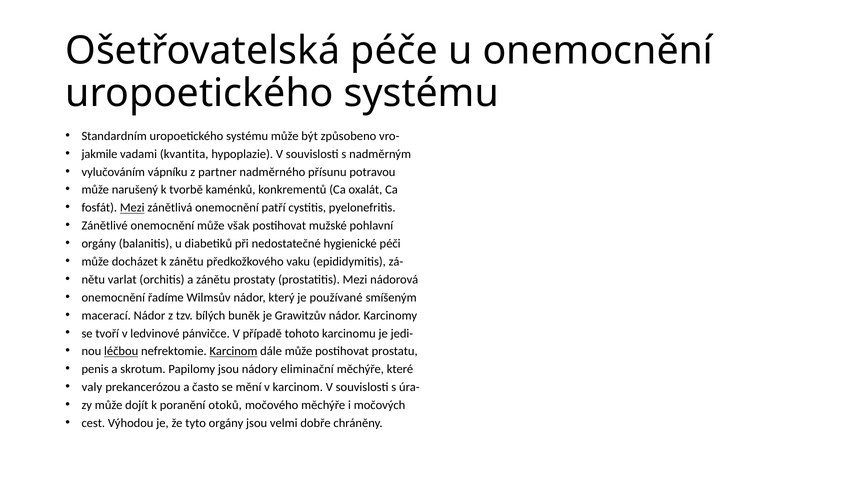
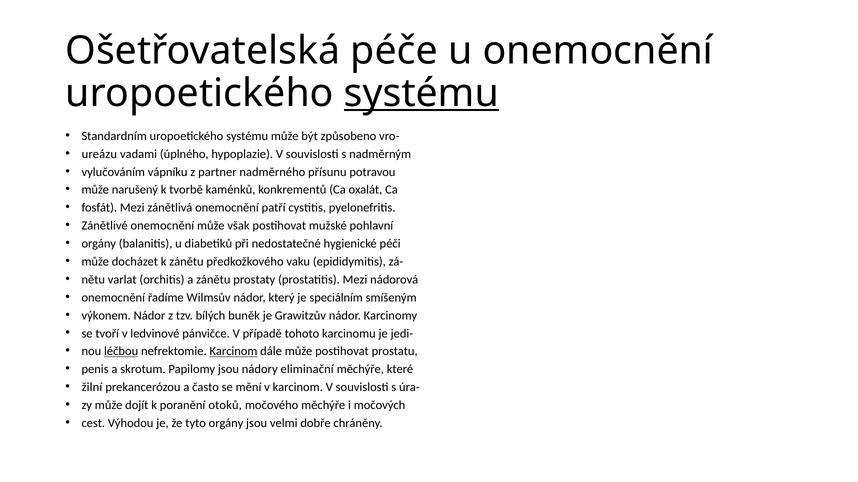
systému underline: none -> present (421, 93)
jakmile: jakmile -> ureázu (99, 154)
kvantita: kvantita -> úplného (184, 154)
Mezi underline: present -> none (132, 208)
používané: používané -> speciálním (336, 298)
macerací: macerací -> výkonem (106, 316)
valy: valy -> žilní (92, 388)
